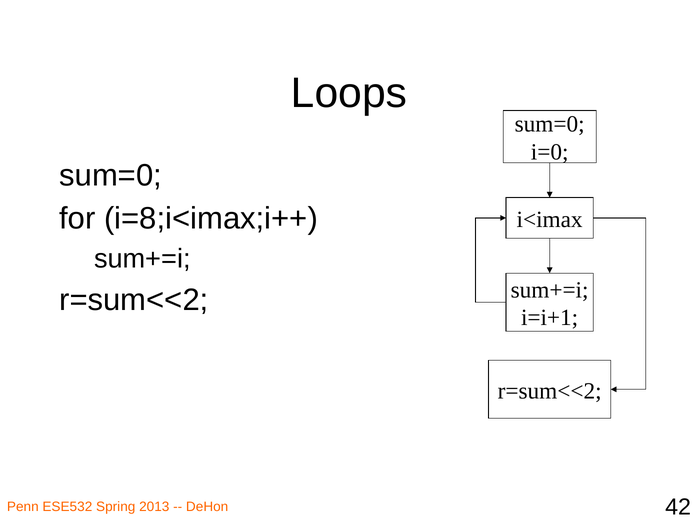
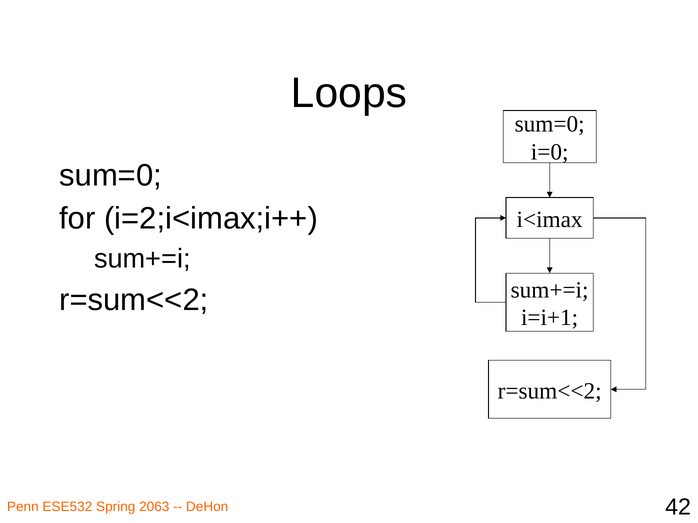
i=8;i<imax;i++: i=8;i<imax;i++ -> i=2;i<imax;i++ (211, 219)
2013: 2013 -> 2063 (154, 507)
